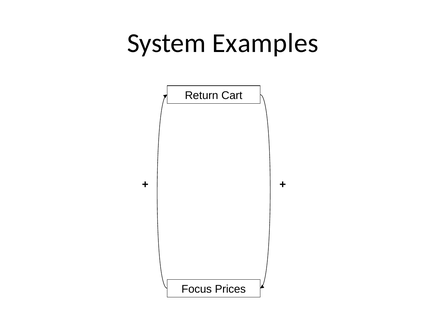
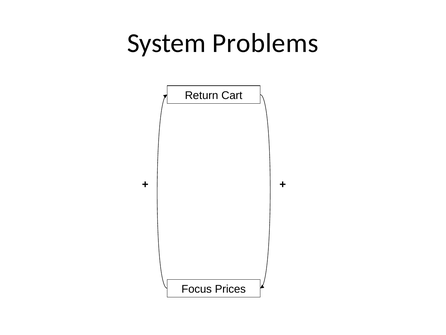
Examples: Examples -> Problems (265, 43)
